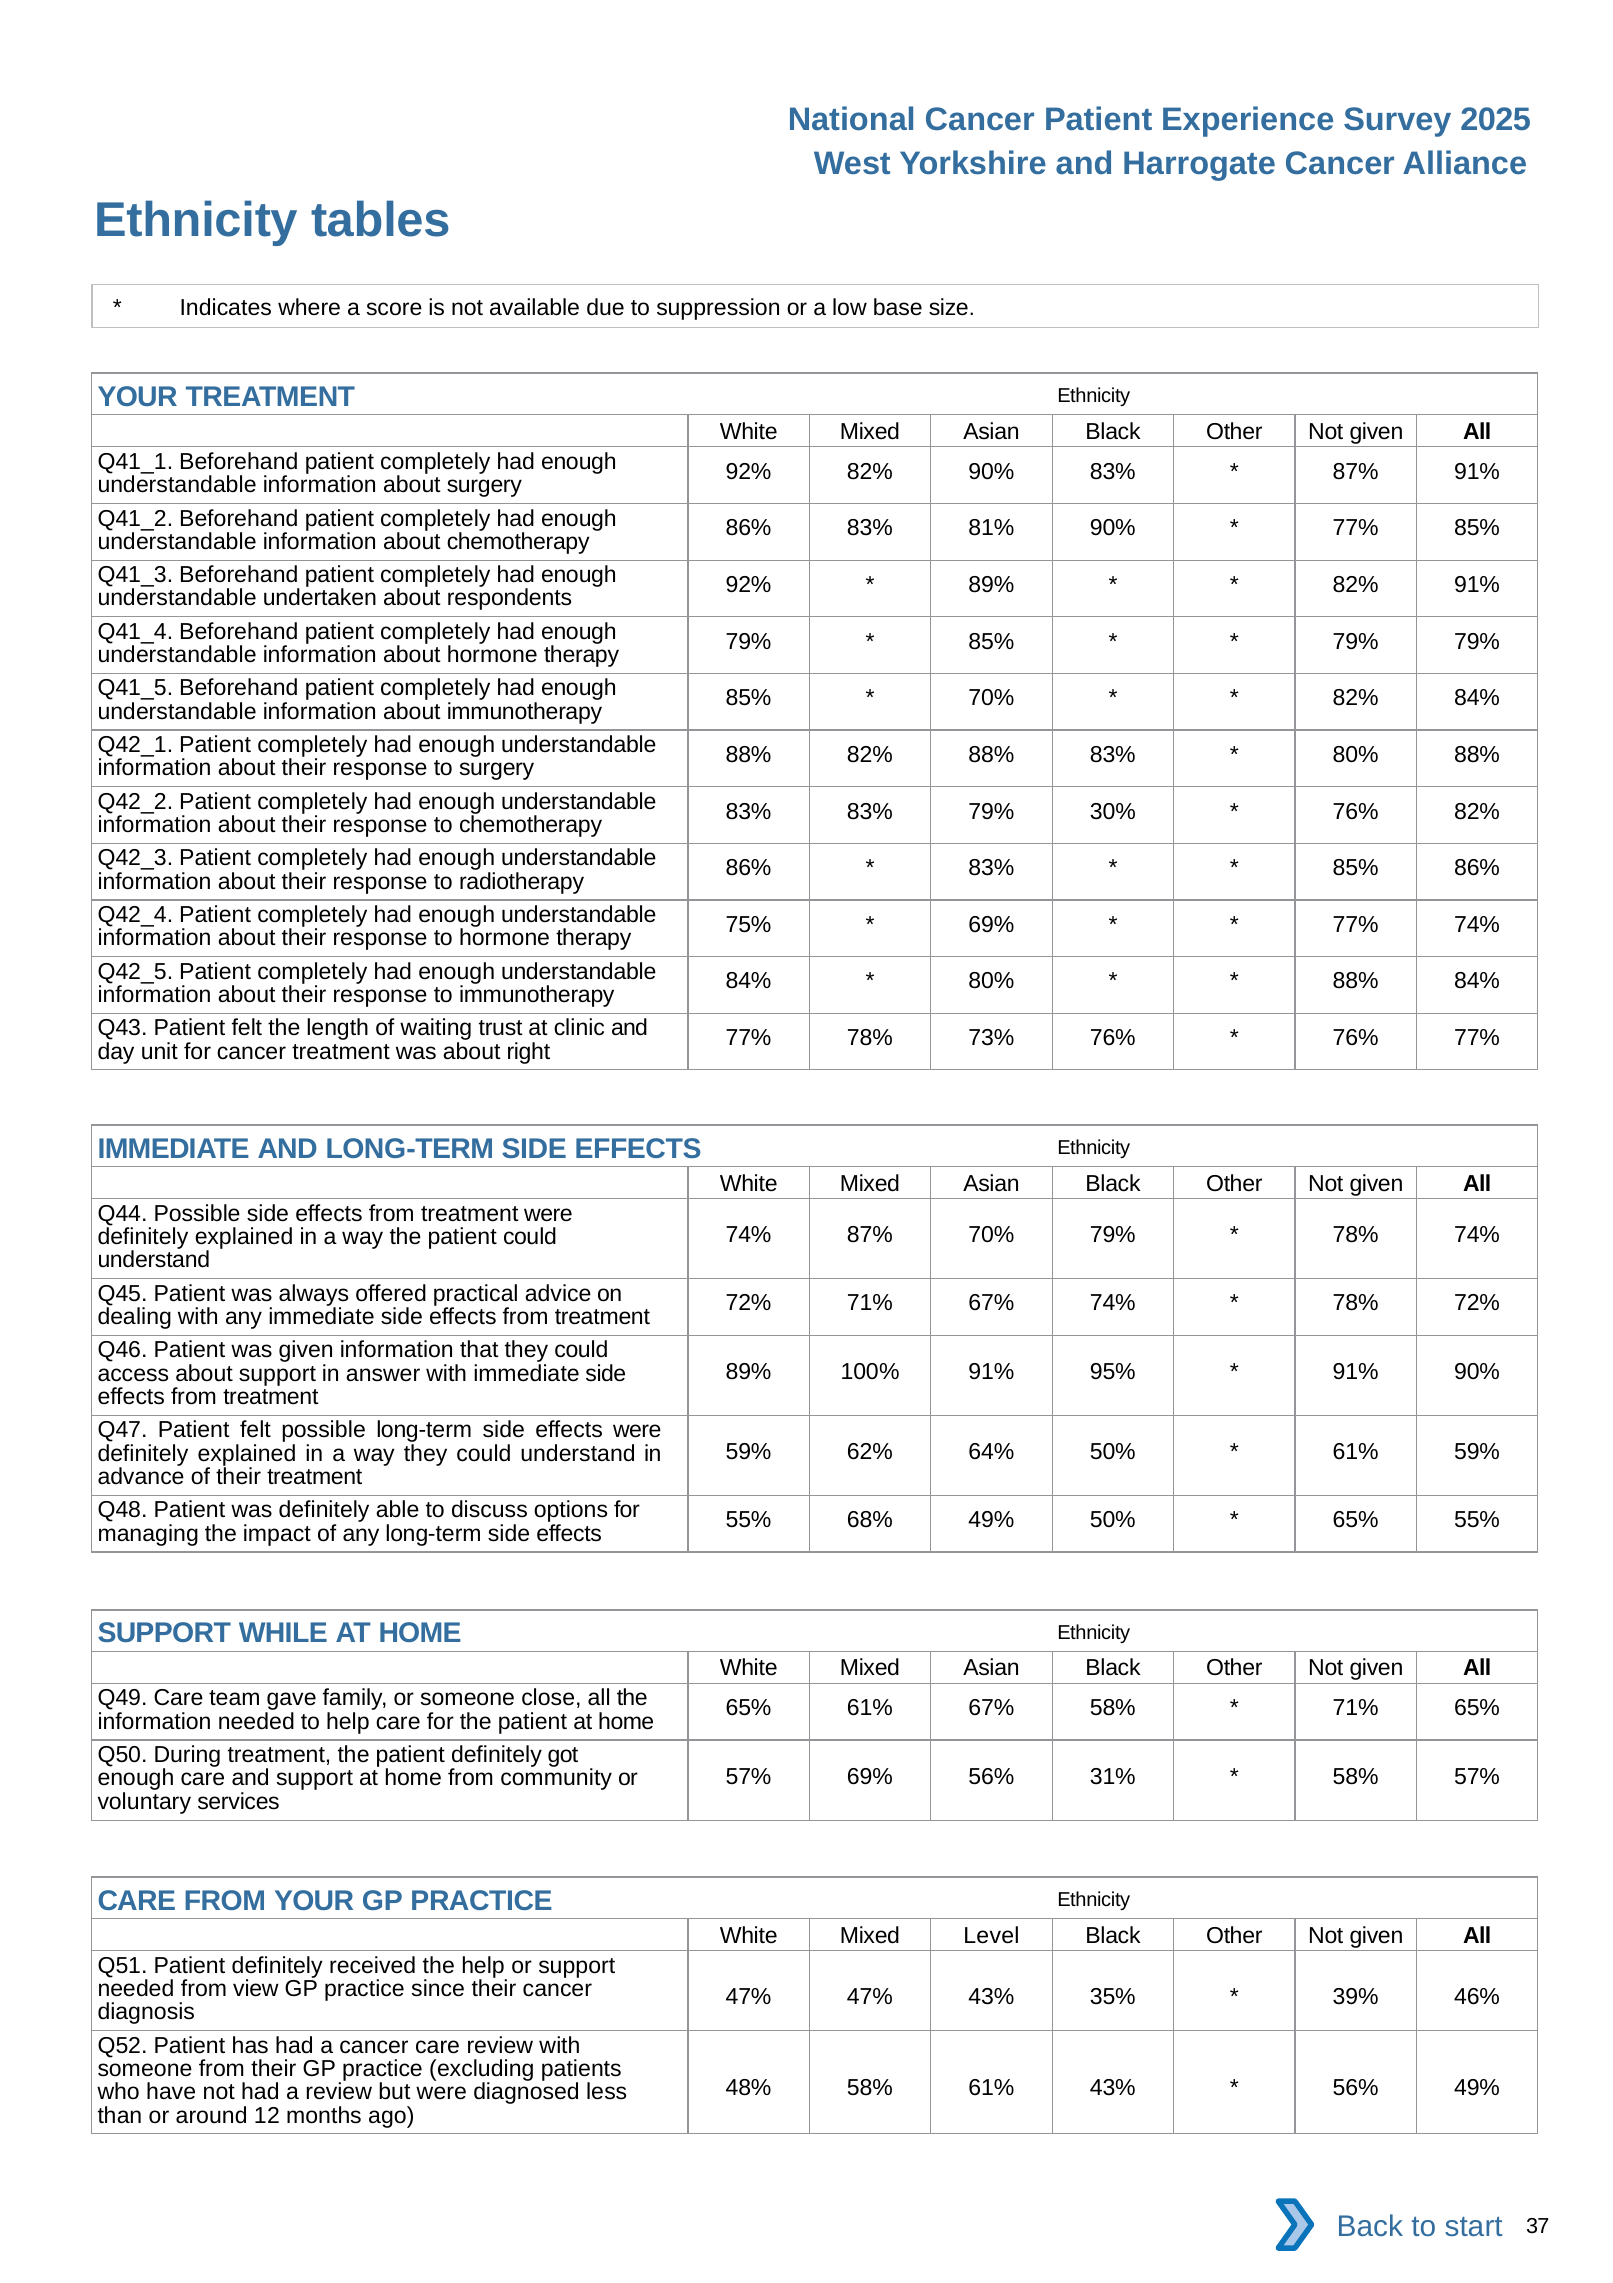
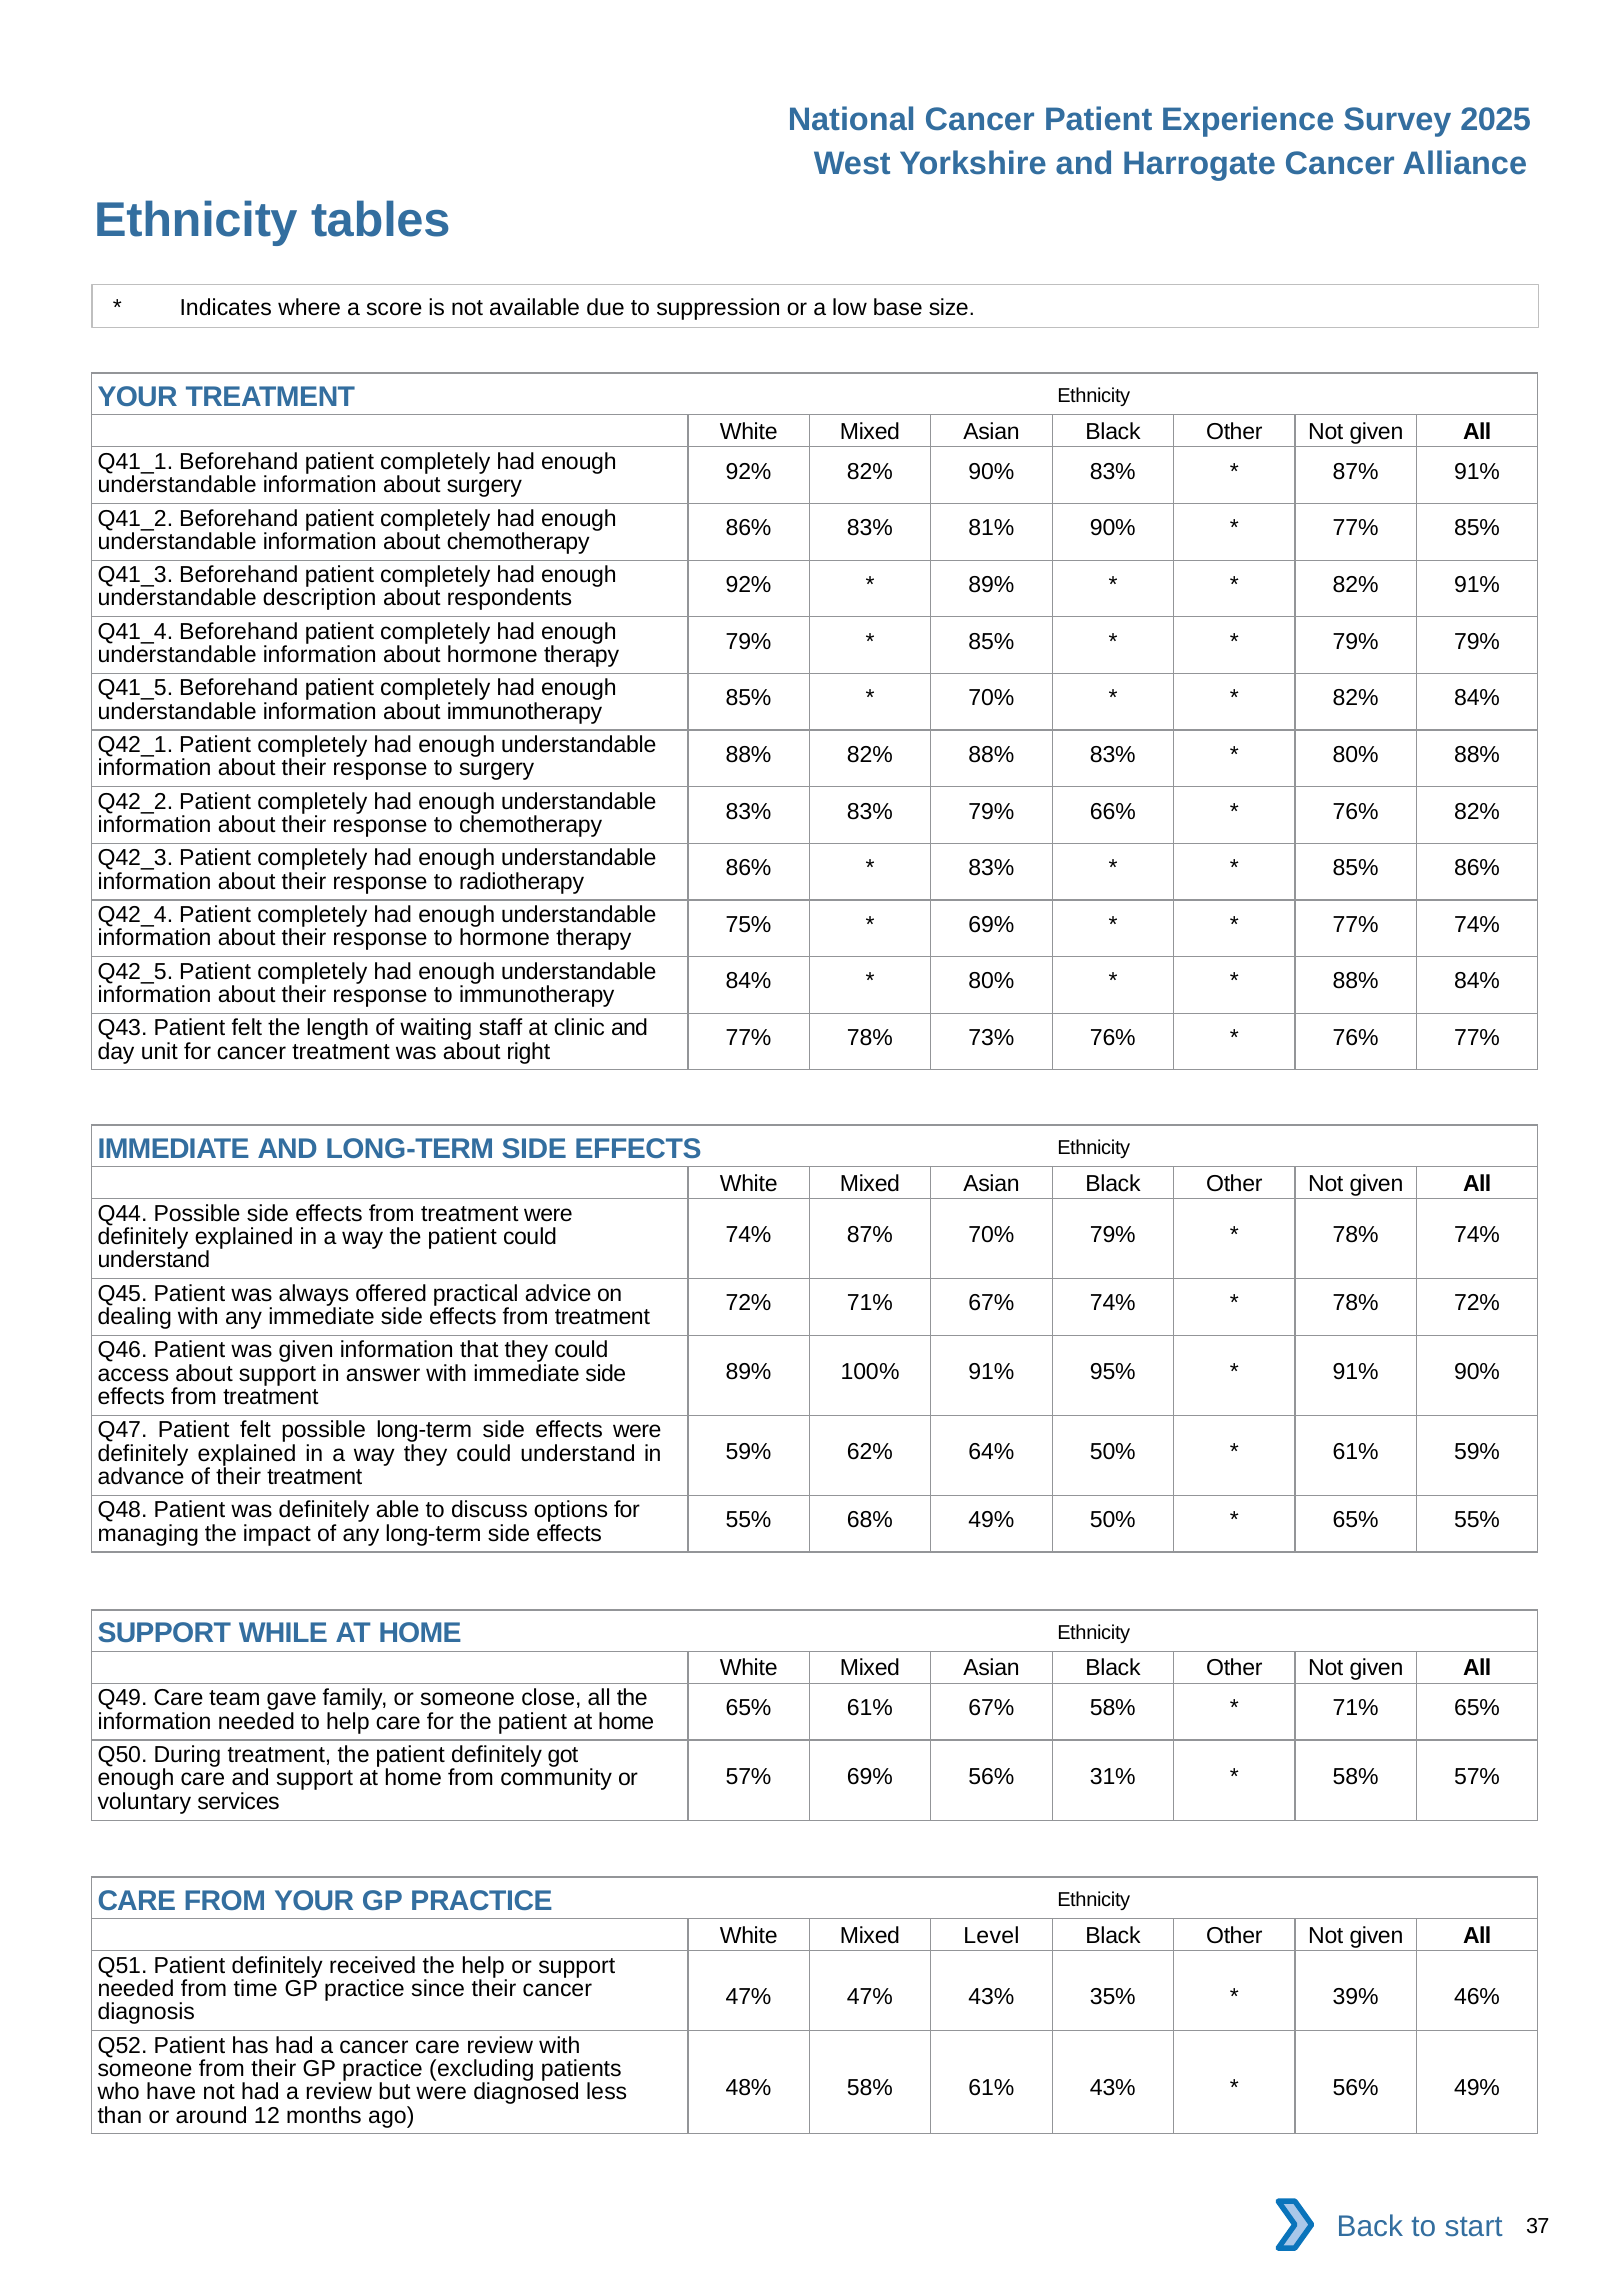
undertaken: undertaken -> description (320, 598)
30%: 30% -> 66% (1113, 811)
trust: trust -> staff (500, 1028)
view: view -> time (256, 1989)
